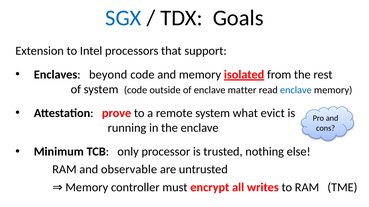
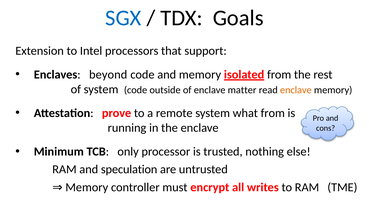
enclave colour: blue -> orange (296, 90)
what evict: evict -> from (273, 113)
observable: observable -> speculation (129, 170)
